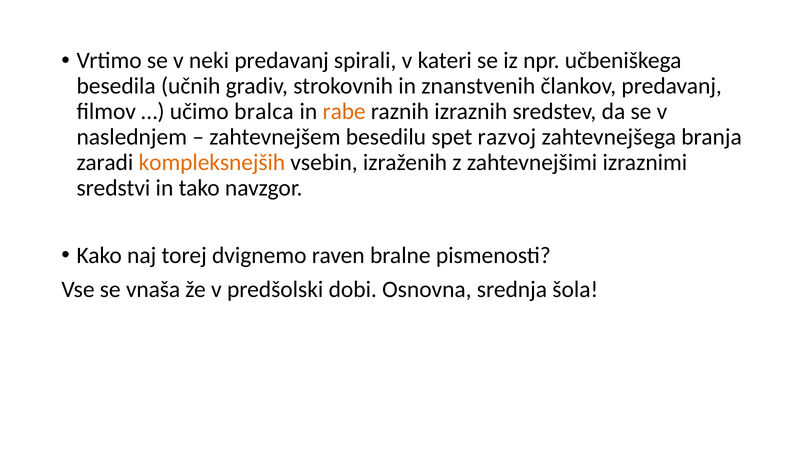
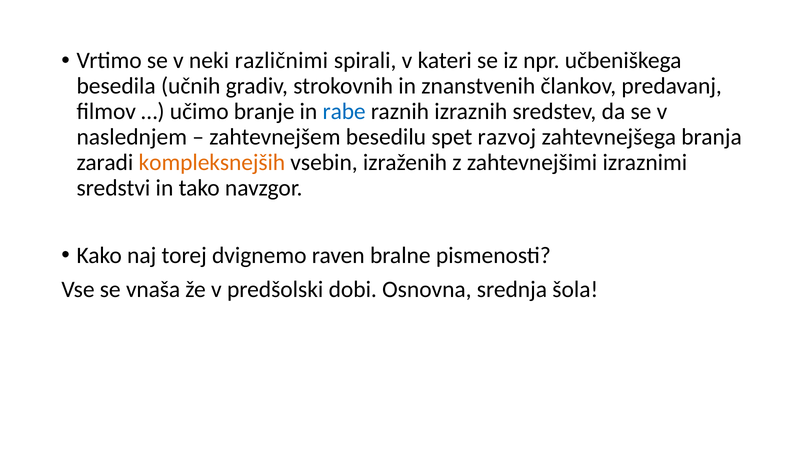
neki predavanj: predavanj -> različnimi (281, 61)
bralca: bralca -> branje (264, 111)
rabe colour: orange -> blue (344, 111)
